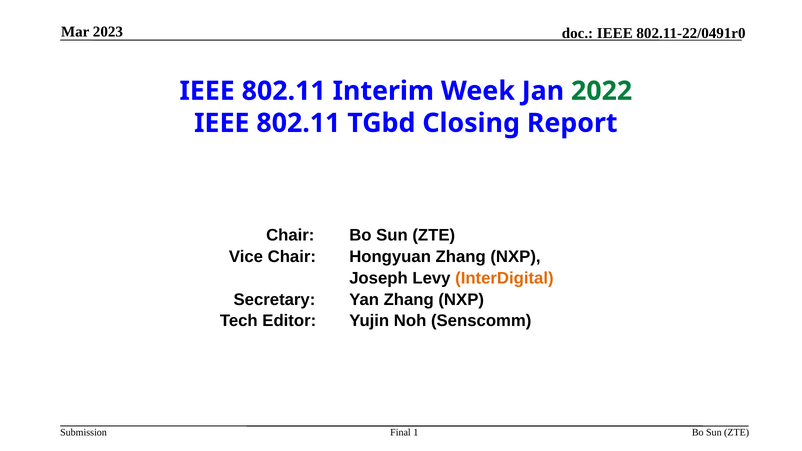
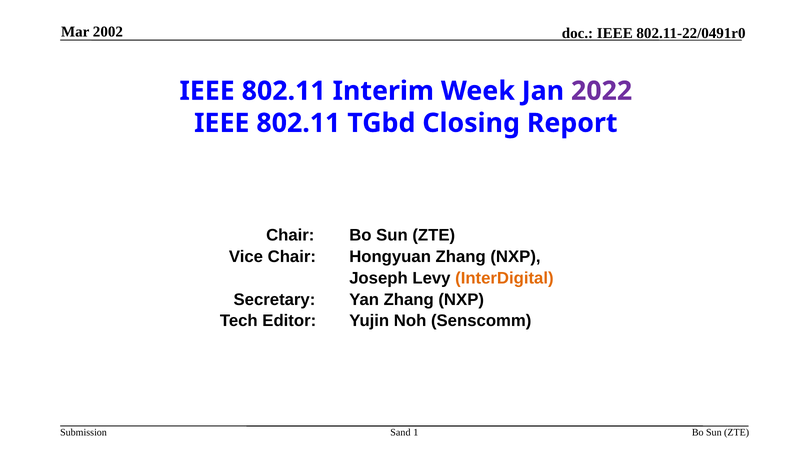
2023: 2023 -> 2002 (108, 32)
2022 colour: green -> purple (602, 91)
Final: Final -> Sand (400, 433)
